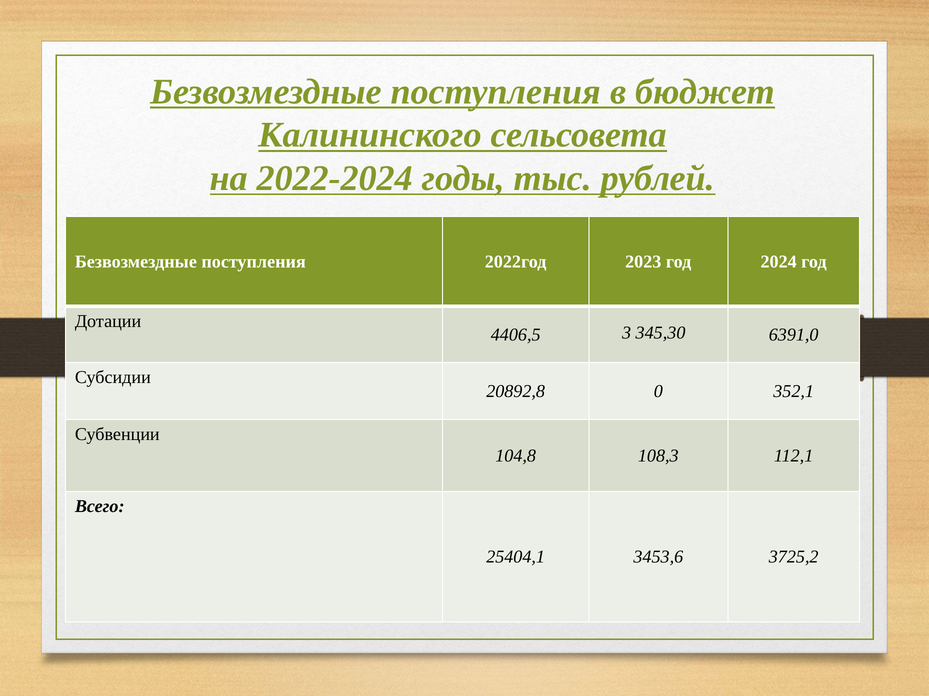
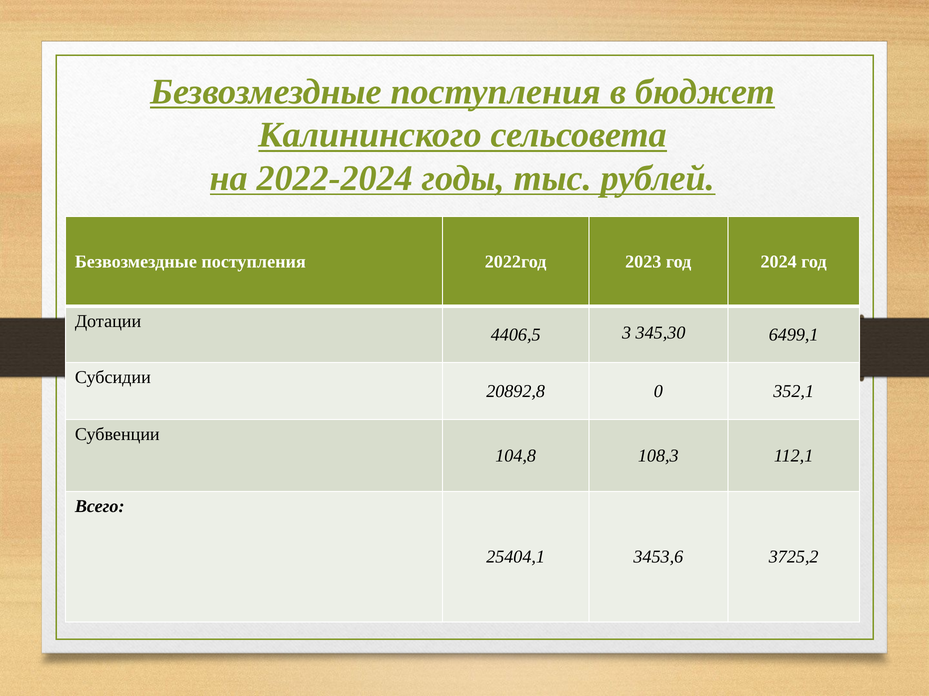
6391,0: 6391,0 -> 6499,1 (794, 335)
